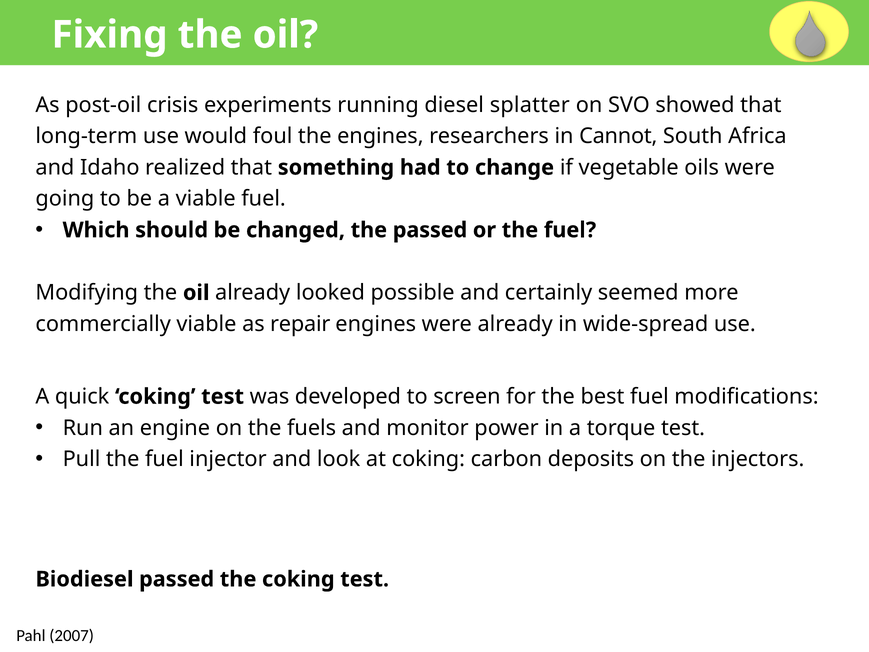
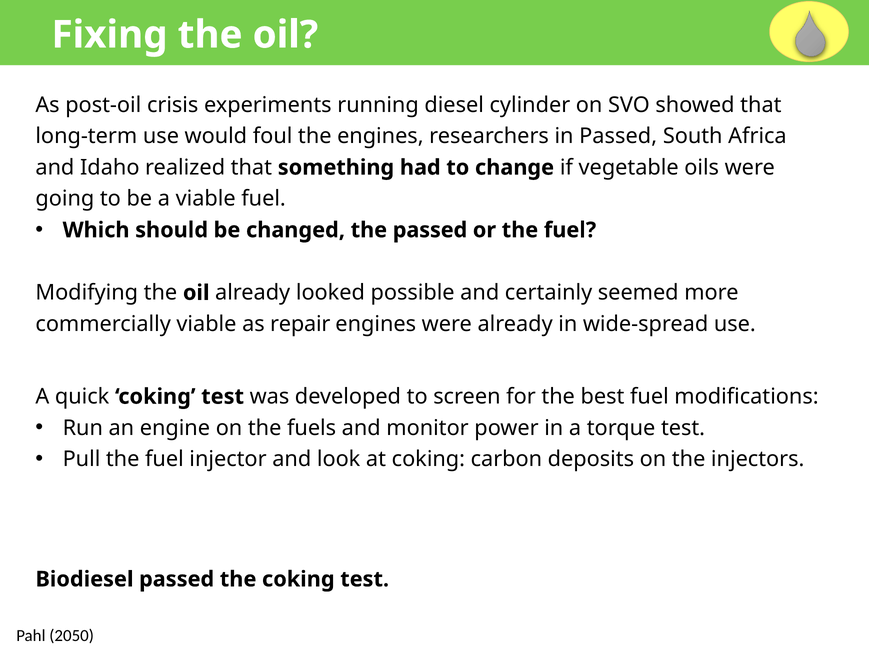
splatter: splatter -> cylinder (530, 105)
in Cannot: Cannot -> Passed (618, 136)
2007: 2007 -> 2050 (72, 636)
